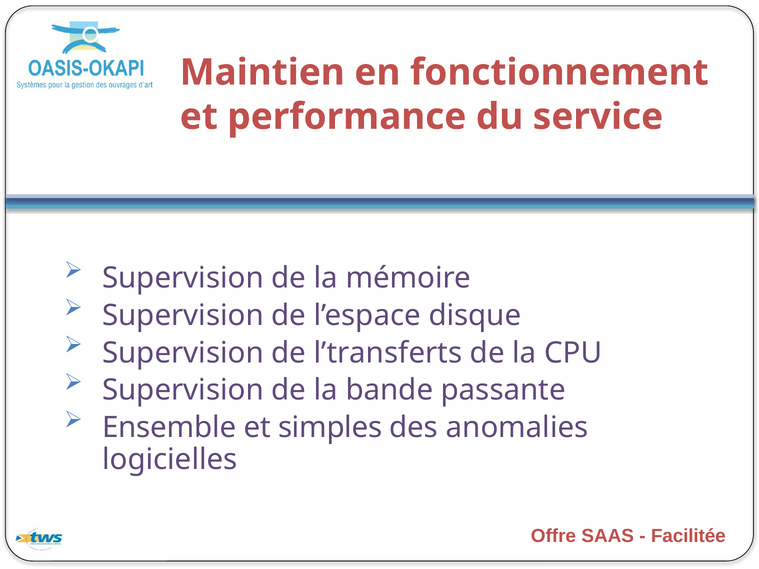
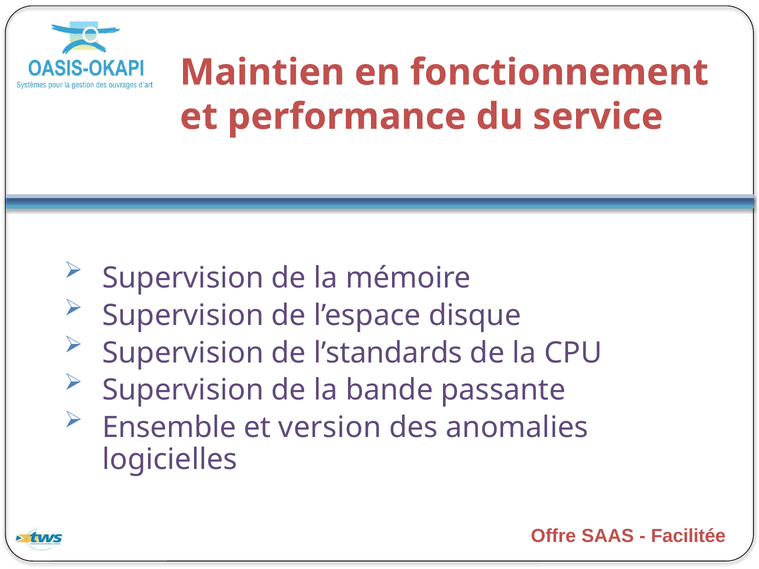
l’transferts: l’transferts -> l’standards (388, 353)
simples: simples -> version (330, 428)
